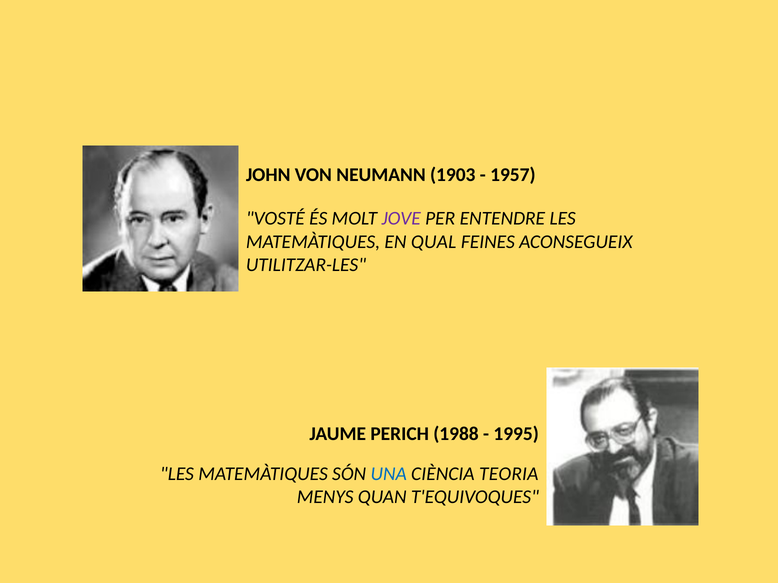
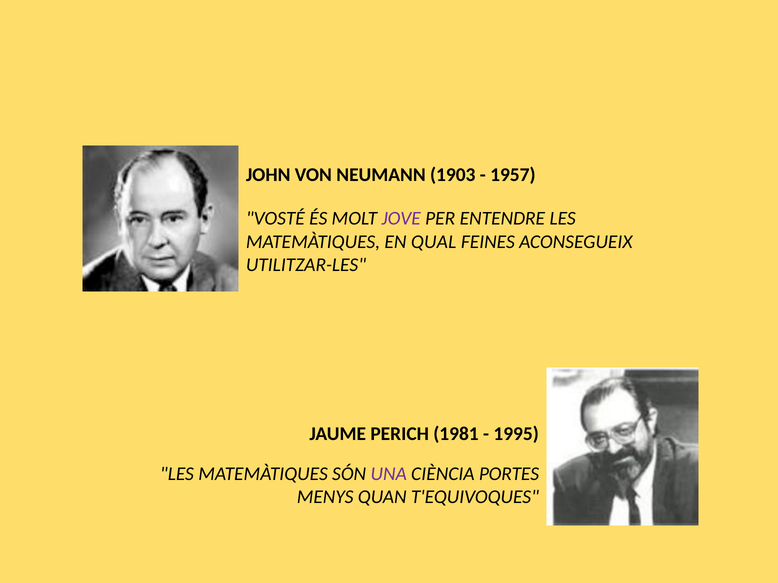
1988: 1988 -> 1981 (456, 434)
UNA colour: blue -> purple (389, 474)
TEORIA: TEORIA -> PORTES (509, 474)
